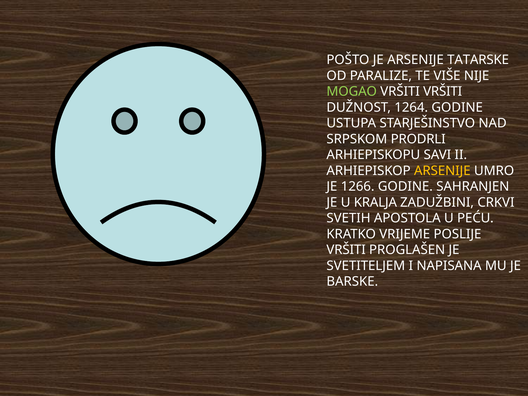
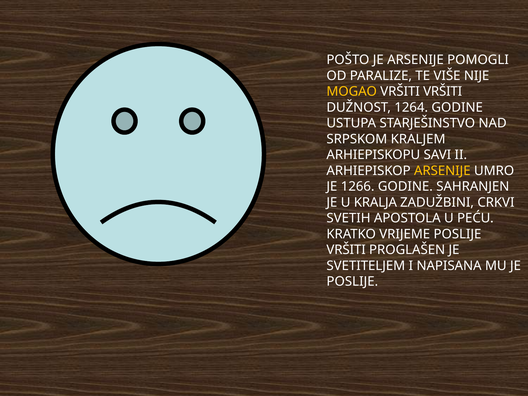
TATARSKE: TATARSKE -> POMOGLI (478, 60)
MOGAO colour: light green -> yellow (352, 92)
PRODRLI: PRODRLI -> KRALJEM (418, 139)
BARSKE: BARSKE -> POSLIJE (352, 282)
